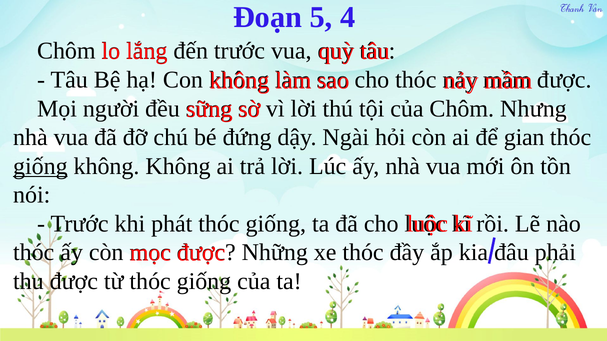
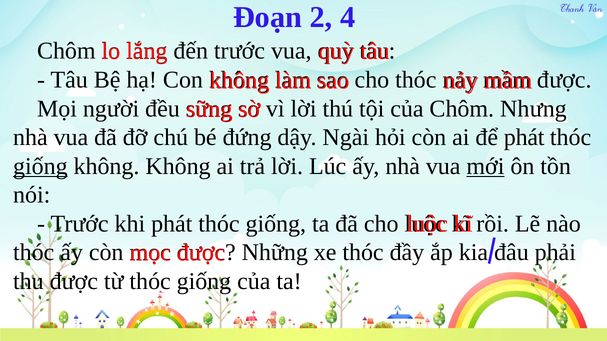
5: 5 -> 2 (321, 17)
để gian: gian -> phát (524, 138)
mới underline: none -> present (485, 166)
